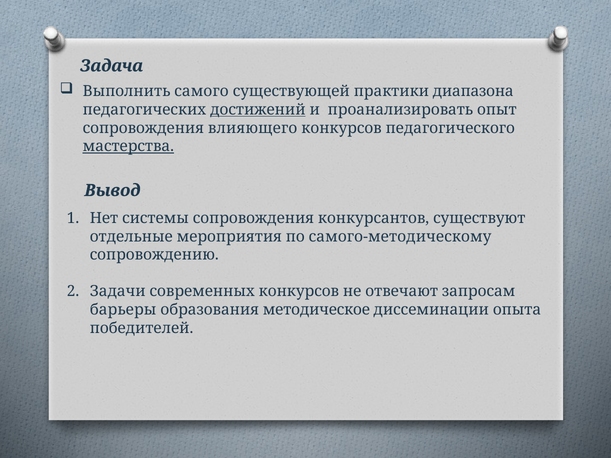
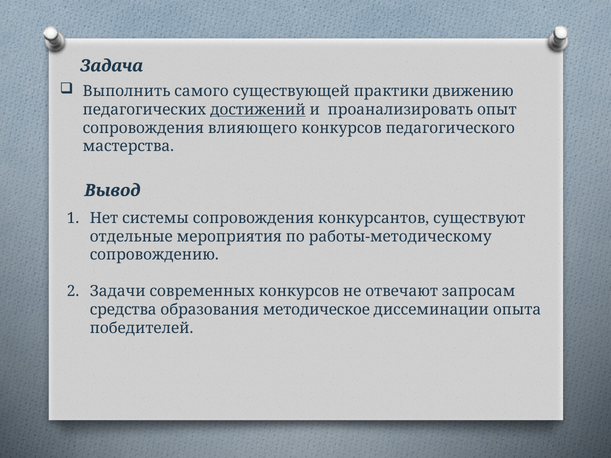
диапазона: диапазона -> движению (473, 91)
мастерства underline: present -> none (128, 146)
самого-методическому: самого-методическому -> работы-методическому (400, 237)
барьеры: барьеры -> средства (123, 310)
